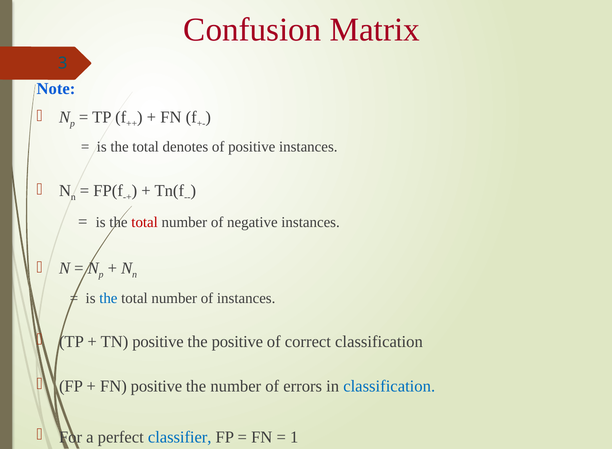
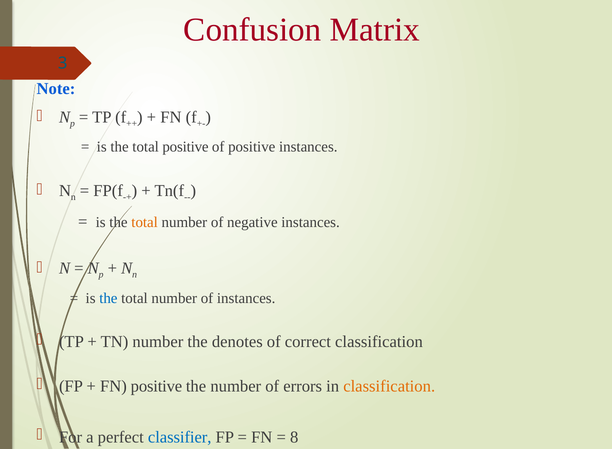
total denotes: denotes -> positive (185, 147)
total colour: red -> orange (145, 222)
TN positive: positive -> number (158, 341)
the positive: positive -> denotes (237, 341)
classification colour: blue -> orange (389, 386)
1: 1 -> 8 (294, 436)
